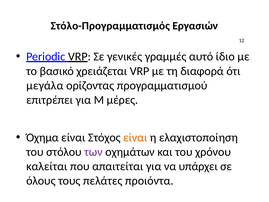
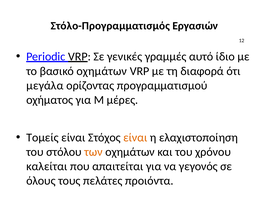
βασικό χρειάζεται: χρειάζεται -> οχημάτων (102, 71)
επιτρέπει: επιτρέπει -> οχήματος (50, 100)
Όχημα: Όχημα -> Τομείς (42, 137)
των colour: purple -> orange (94, 152)
υπάρχει: υπάρχει -> γεγονός (198, 166)
